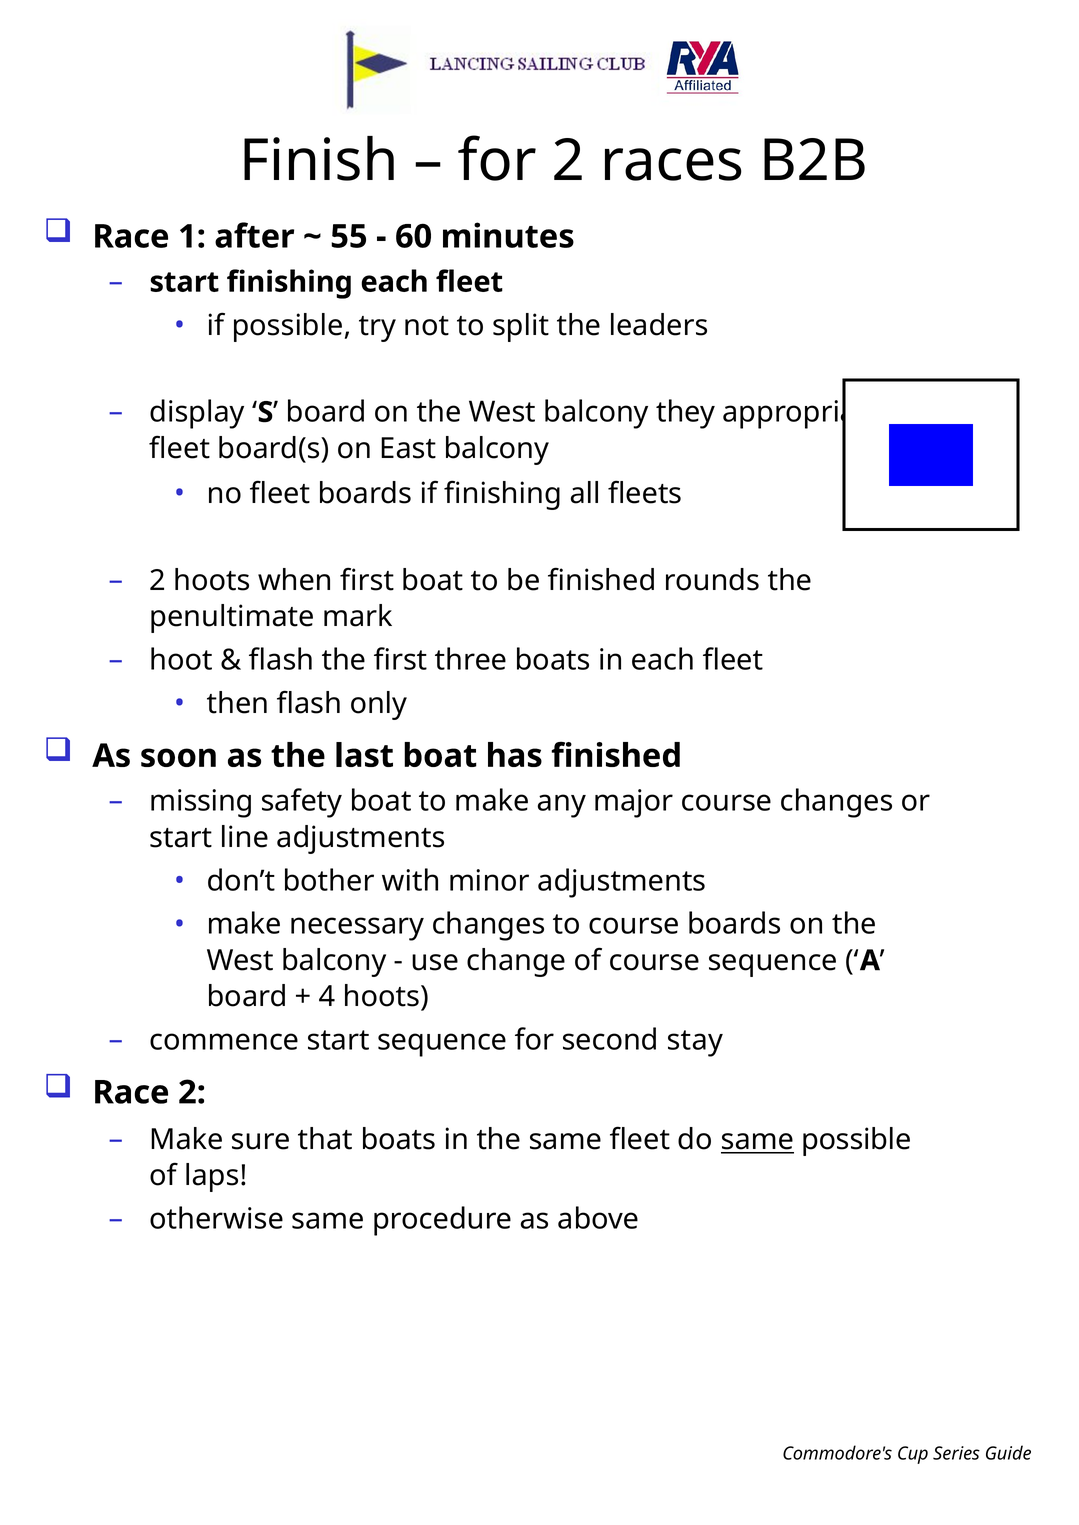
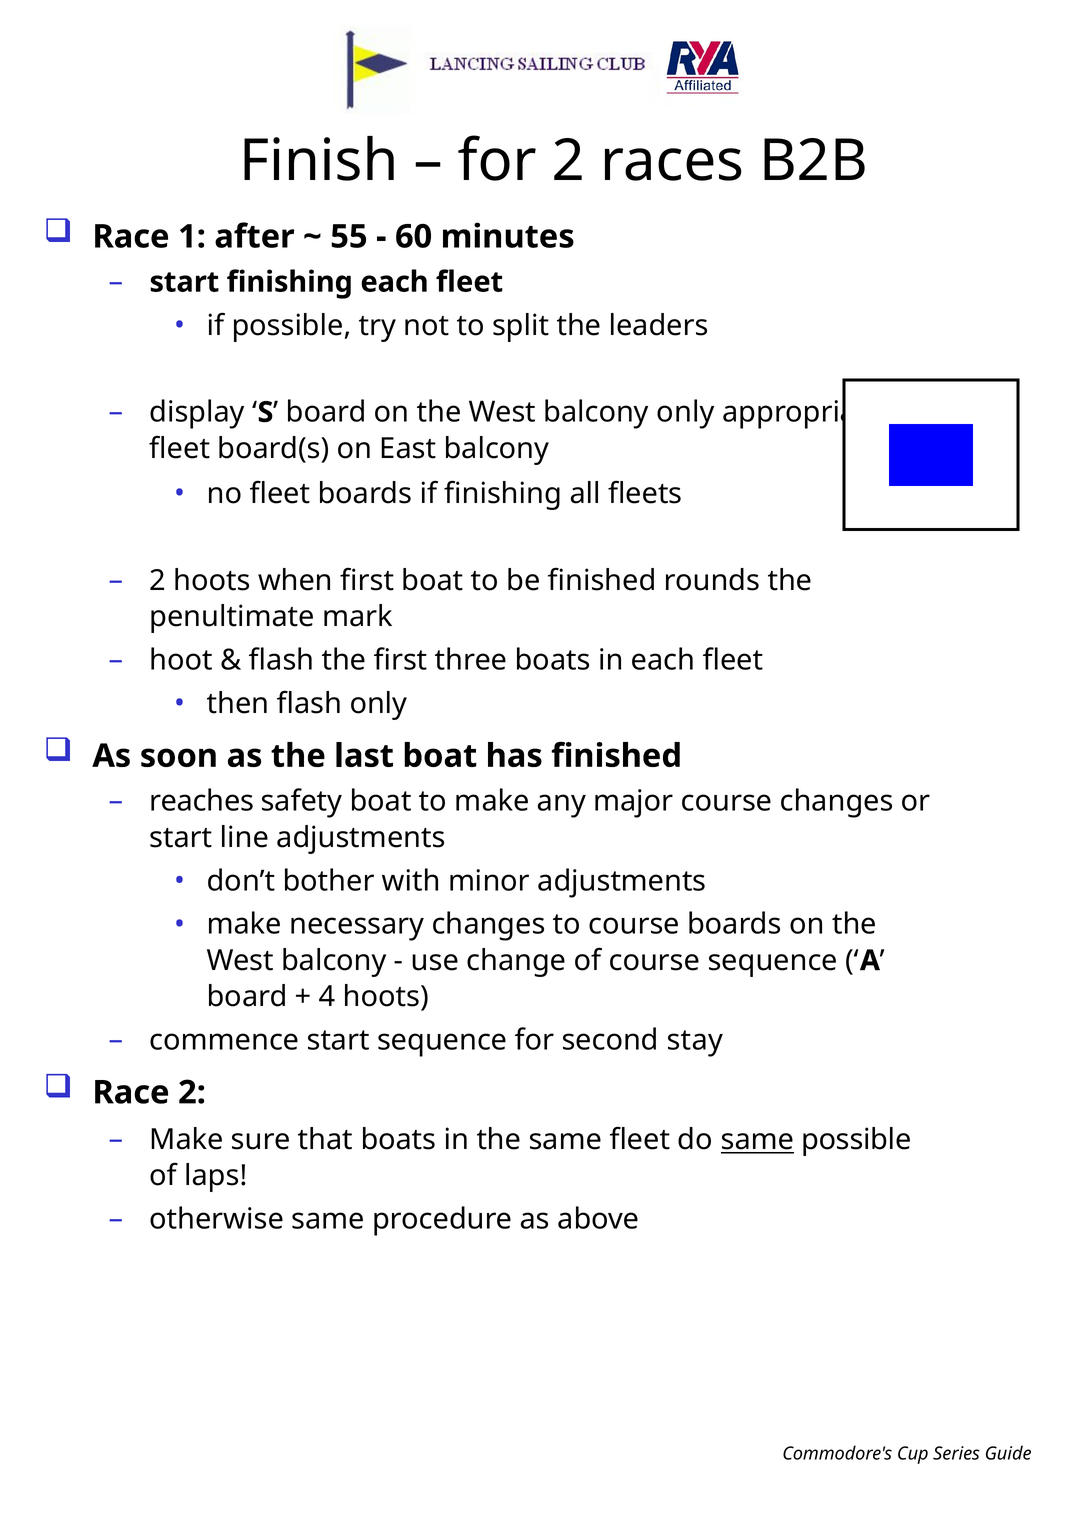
balcony they: they -> only (685, 412)
missing: missing -> reaches (201, 801)
